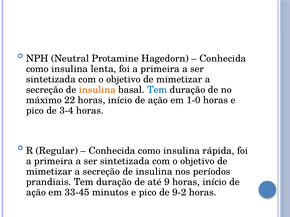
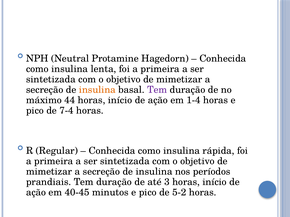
Tem colour: blue -> purple (157, 90)
22: 22 -> 44 (70, 100)
1-0: 1-0 -> 1-4 (194, 100)
3-4: 3-4 -> 7-4 (66, 111)
9: 9 -> 3 (167, 182)
33-45: 33-45 -> 40-45 (77, 193)
9-2: 9-2 -> 5-2 (179, 193)
